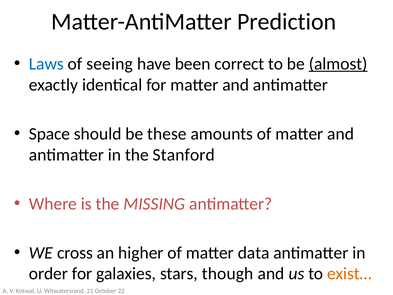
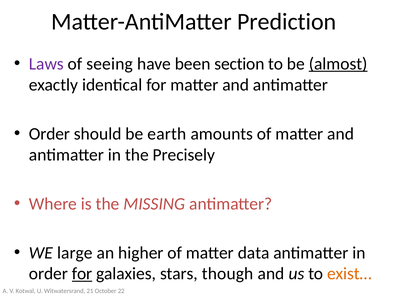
Laws colour: blue -> purple (46, 64)
correct: correct -> section (239, 64)
Space: Space -> Order (49, 134)
these: these -> earth (167, 134)
Stanford: Stanford -> Precisely (184, 155)
cross: cross -> large (75, 253)
for underline: none -> present (82, 273)
